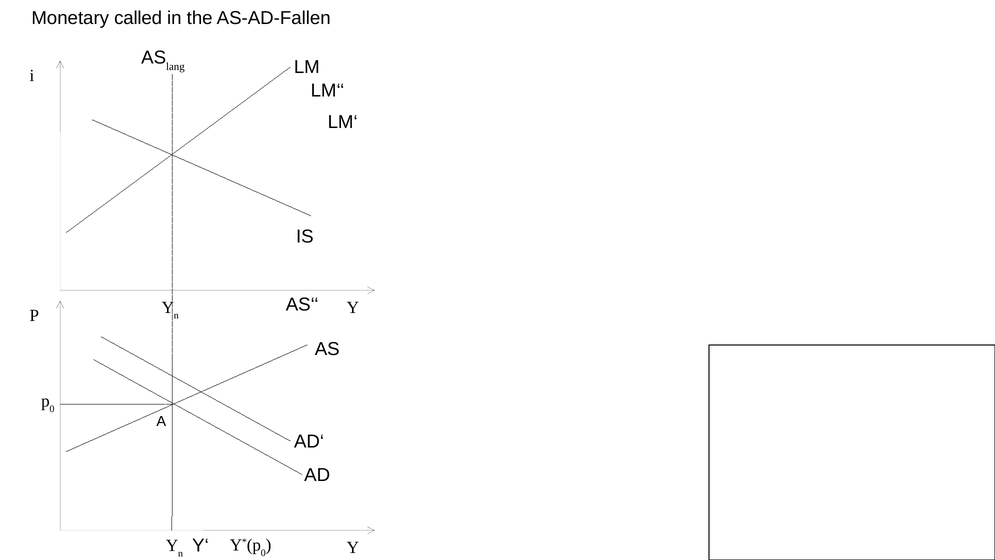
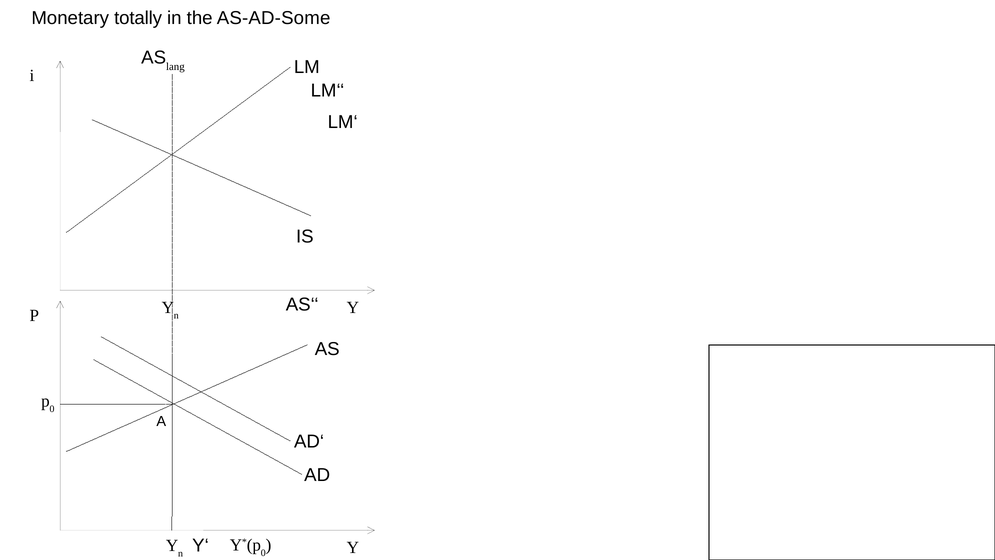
called: called -> totally (138, 18)
AS-AD-Fallen: AS-AD-Fallen -> AS-AD-Some (274, 18)
